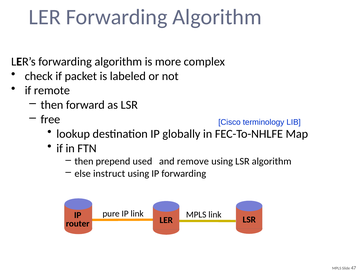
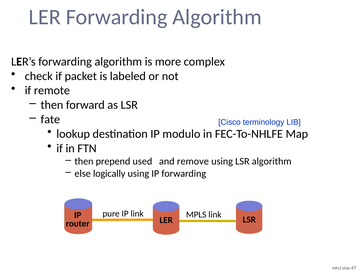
free: free -> fate (50, 120)
globally: globally -> modulo (181, 134)
instruct: instruct -> logically (109, 174)
